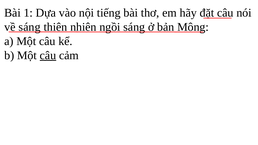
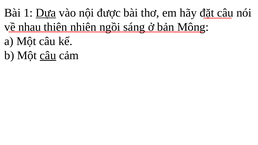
Dựa underline: none -> present (46, 13)
tiếng: tiếng -> được (109, 13)
về sáng: sáng -> nhau (30, 27)
